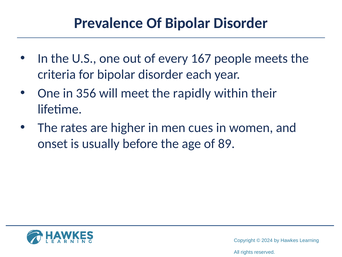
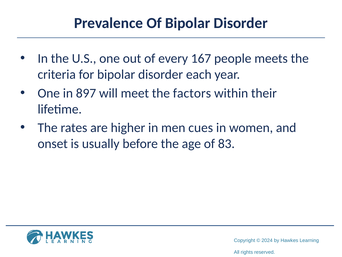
356: 356 -> 897 (86, 93)
rapidly: rapidly -> factors (192, 93)
89: 89 -> 83 (226, 143)
